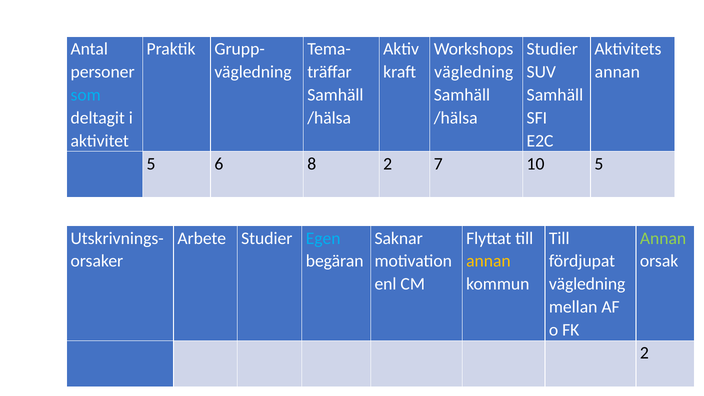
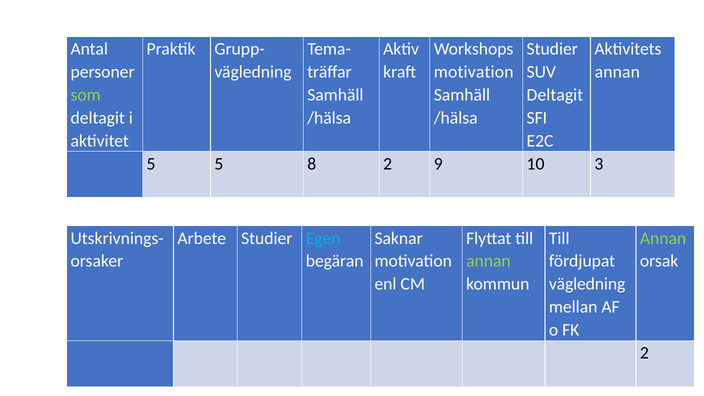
vägledning: vägledning -> motivation (474, 72)
som colour: light blue -> light green (86, 95)
Samhäll: Samhäll -> Deltagit (555, 95)
5 6: 6 -> 5 (219, 164)
7: 7 -> 9 (438, 164)
10 5: 5 -> 3 (599, 164)
annan colour: yellow -> light green (488, 261)
